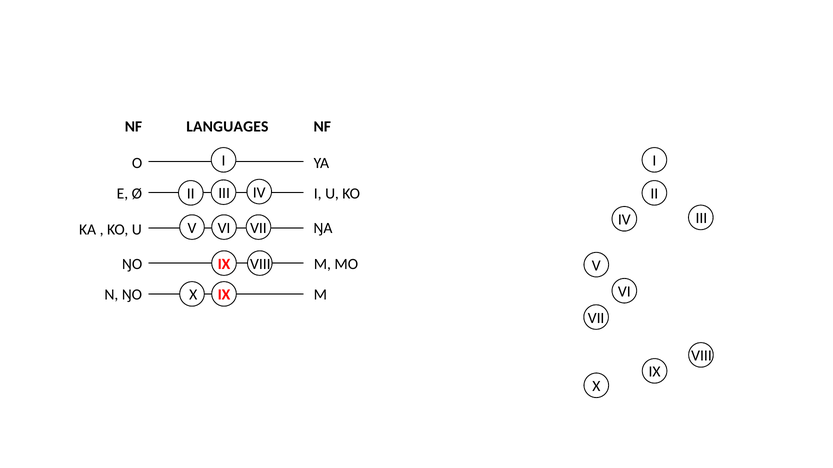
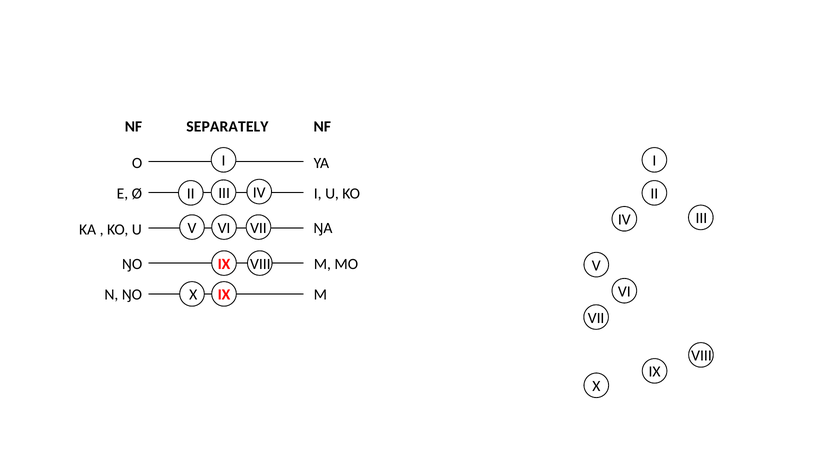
LANGUAGES: LANGUAGES -> SEPARATELY (227, 127)
